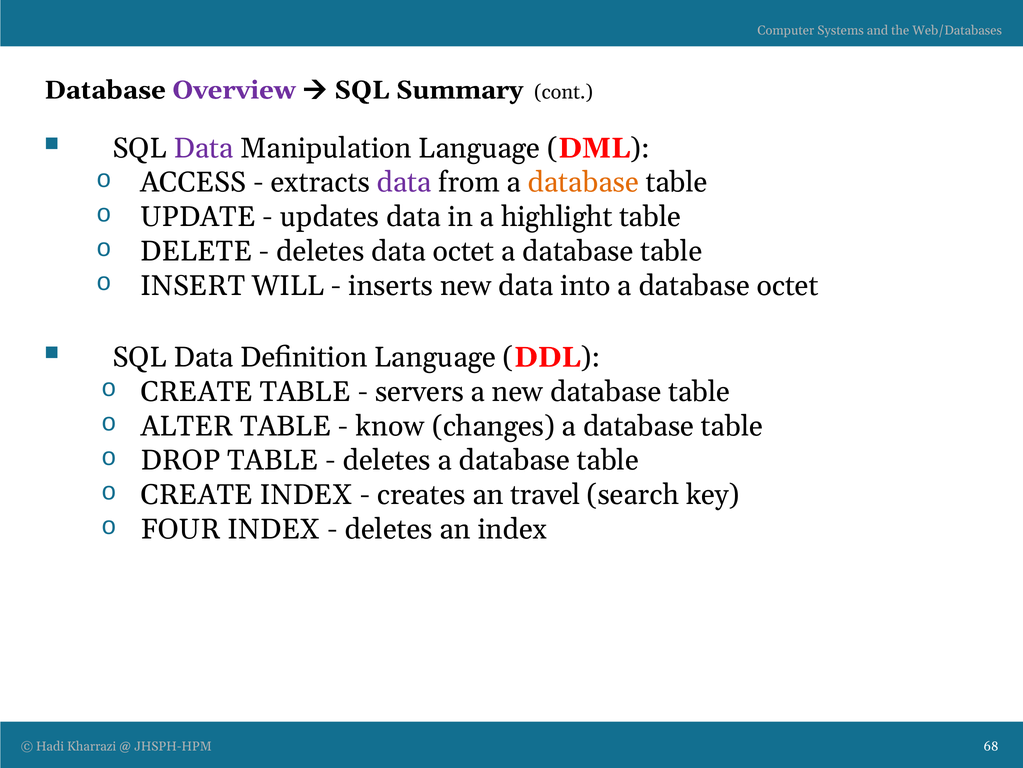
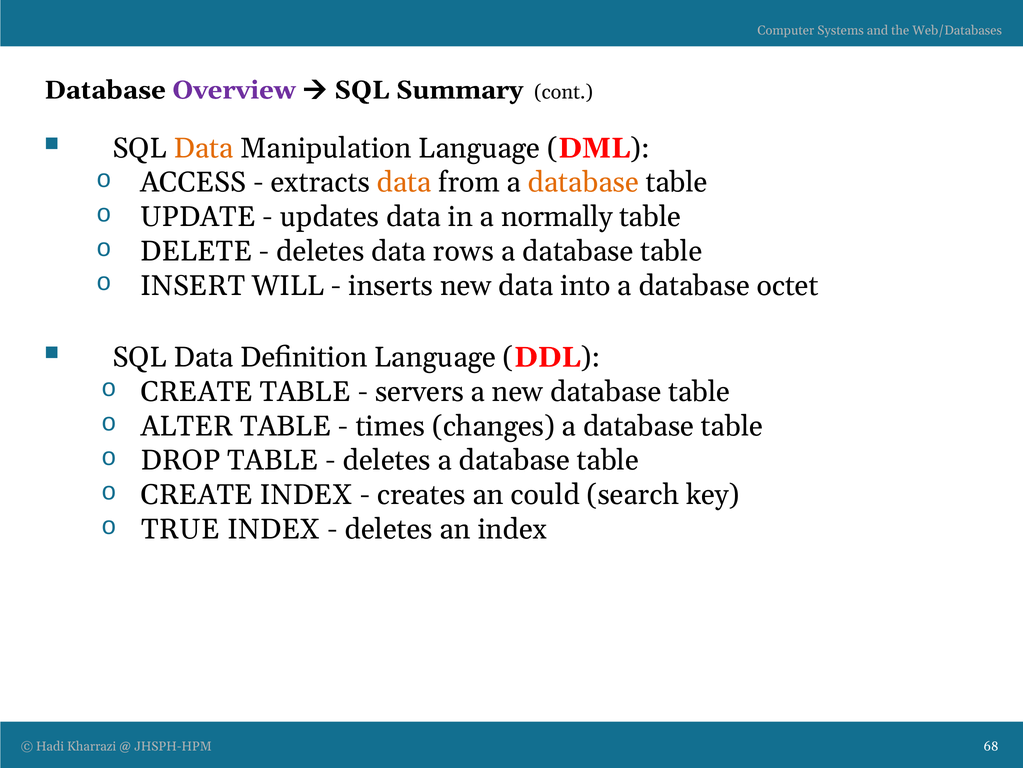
Data colour: purple -> orange (204, 148)
data colour: purple -> orange (404, 182)
highlight: highlight -> normally (557, 217)
data octet: octet -> rows (463, 251)
know: know -> times (390, 426)
travel: travel -> could (545, 495)
FOUR: FOUR -> TRUE (180, 529)
